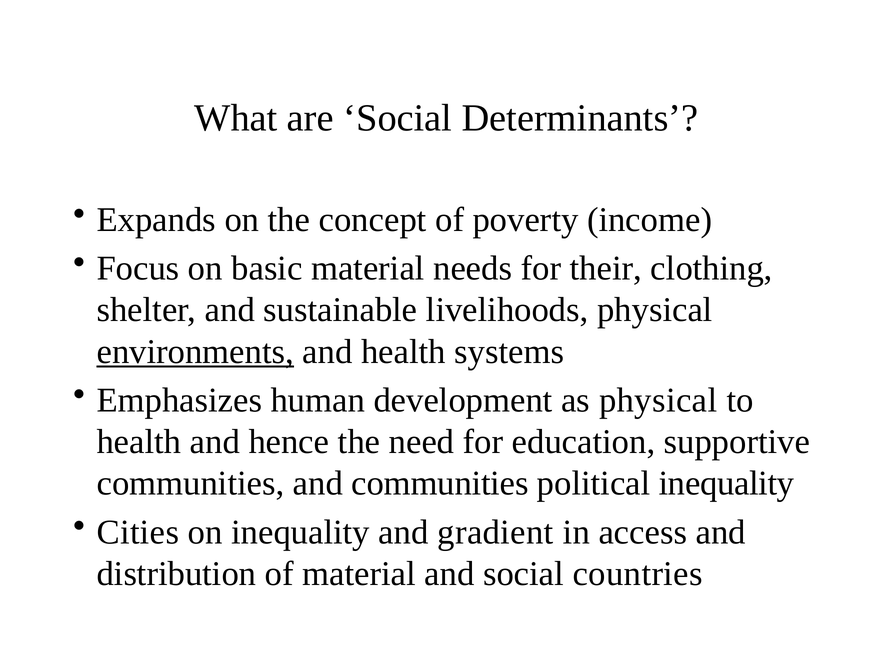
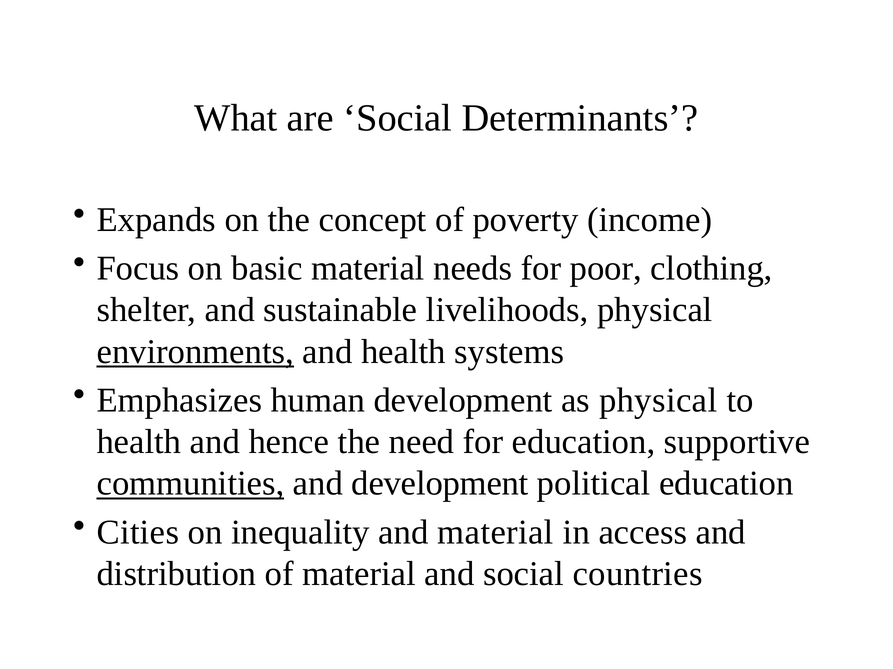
their: their -> poor (606, 269)
communities underline: none -> present (190, 484)
and communities: communities -> development (440, 484)
political inequality: inequality -> education (726, 484)
and gradient: gradient -> material (495, 533)
